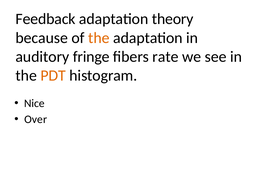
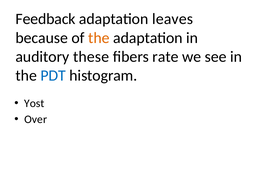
theory: theory -> leaves (173, 19)
fringe: fringe -> these (91, 57)
PDT colour: orange -> blue (53, 76)
Nice: Nice -> Yost (34, 104)
